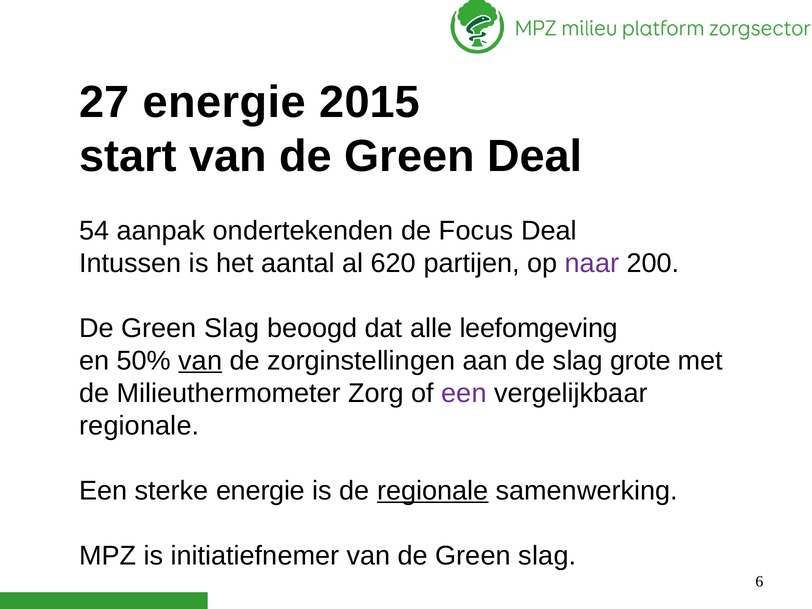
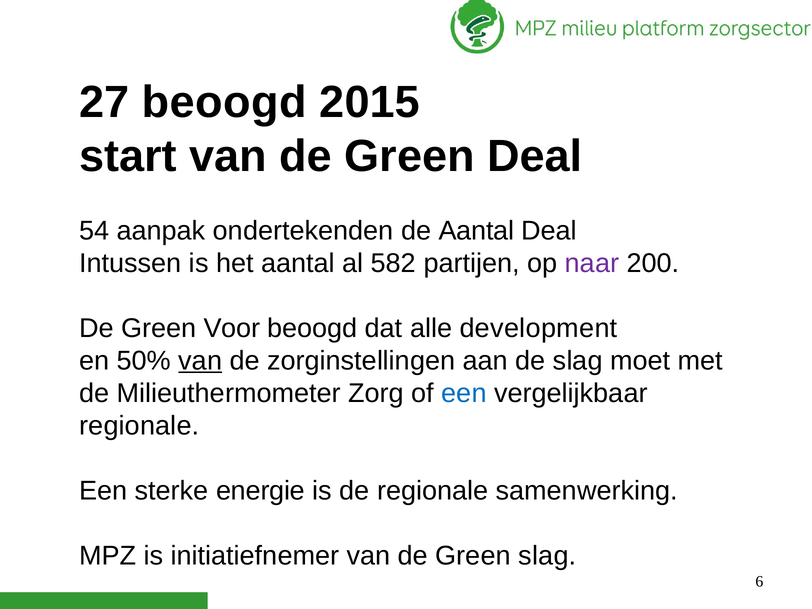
27 energie: energie -> beoogd (224, 102)
de Focus: Focus -> Aantal (476, 231)
620: 620 -> 582 (393, 263)
Slag: Slag -> Voor (232, 328)
leefomgeving: leefomgeving -> development (538, 328)
grote: grote -> moet (640, 361)
een colour: purple -> blue (464, 393)
regionale underline: present -> none (433, 491)
